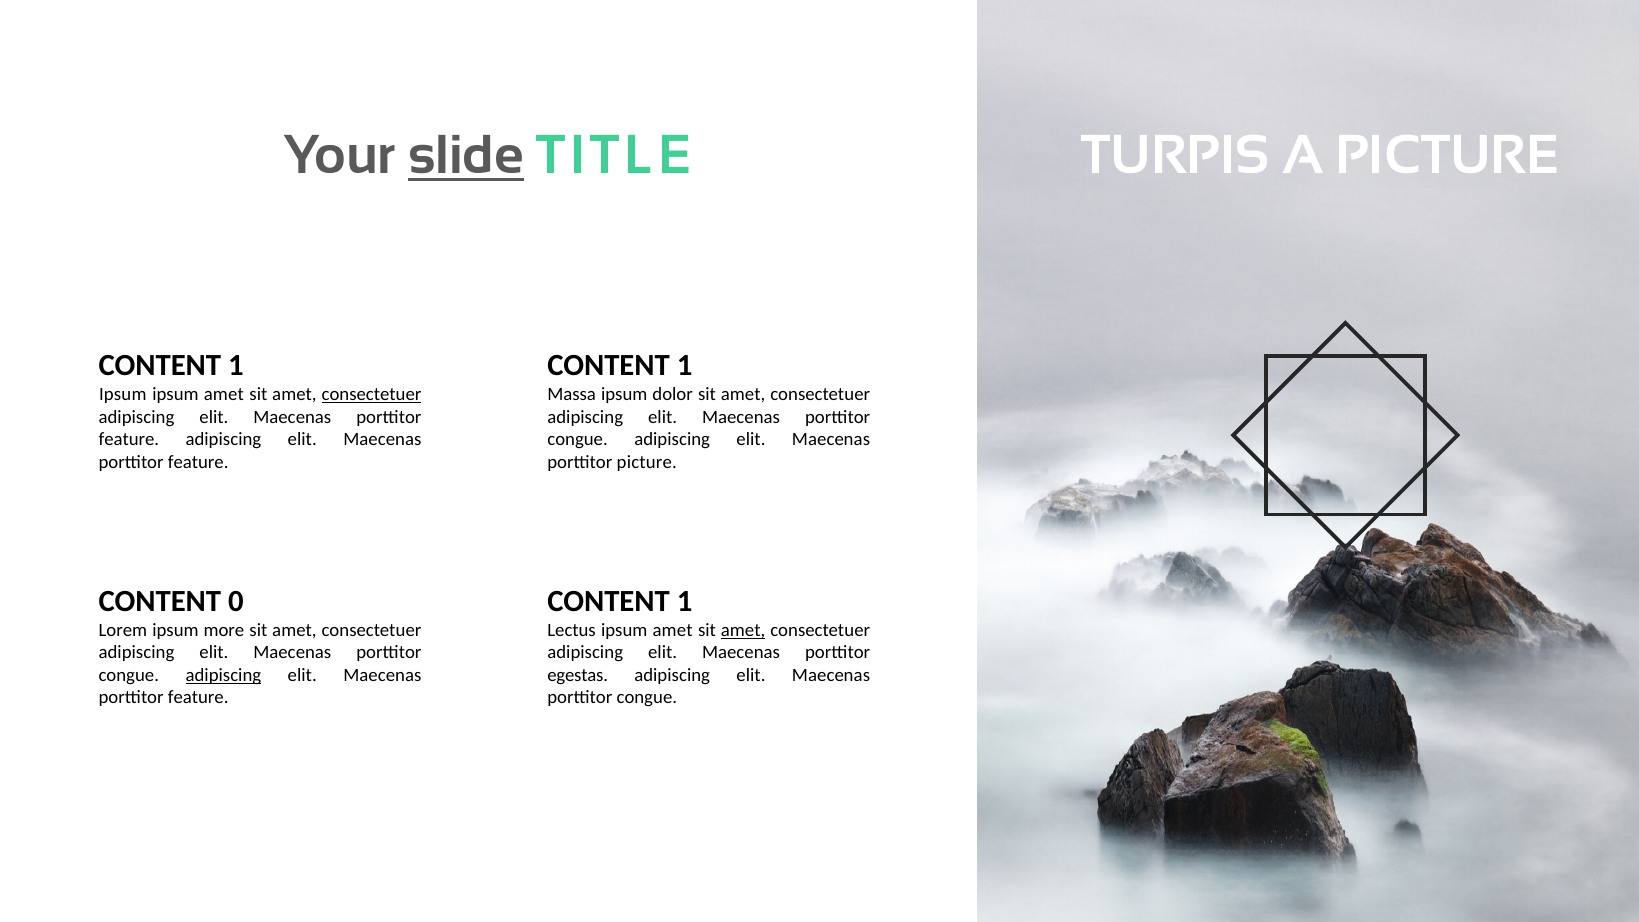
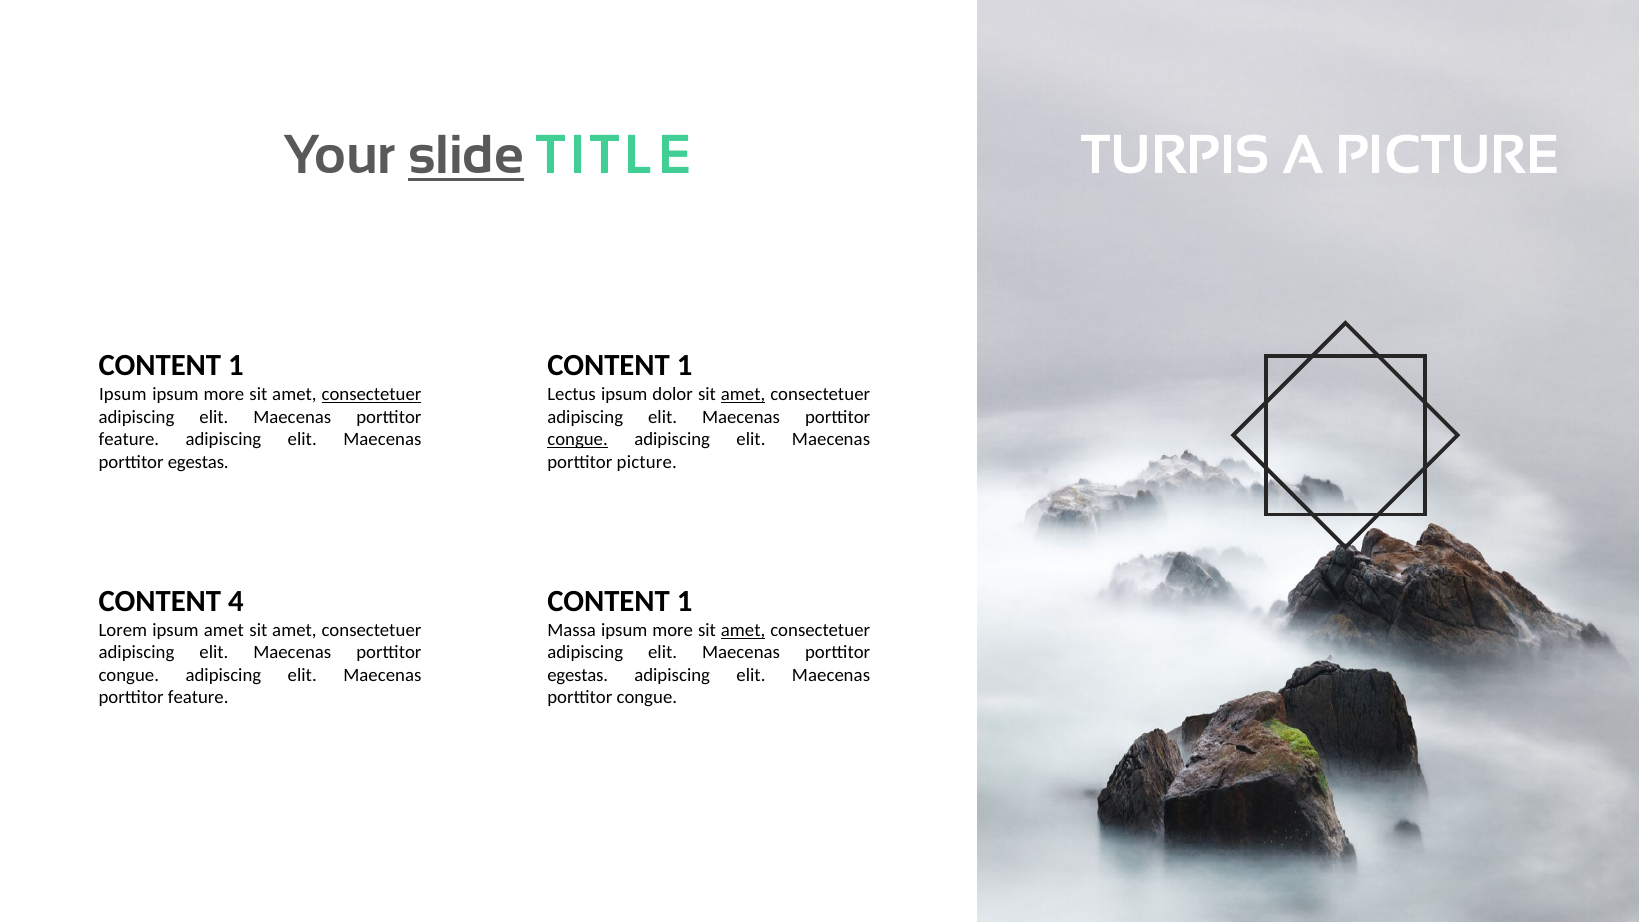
amet: amet -> more (224, 394)
Massa: Massa -> Lectus (572, 394)
amet underline: none -> present (743, 394)
congue underline: none -> present (578, 439)
feature: feature -> egestas (198, 462)
0: 0 -> 4 (236, 601)
ipsum more: more -> amet (224, 630)
Lectus: Lectus -> Massa (572, 630)
amet: amet -> more (673, 630)
adipiscing underline: present -> none (223, 675)
